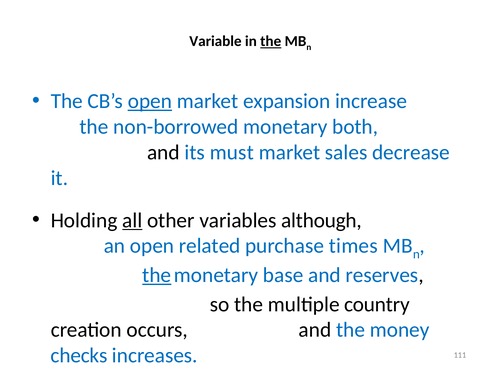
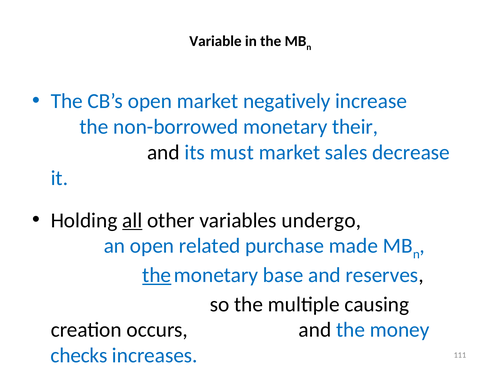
the underline: present -> none (271, 41)
open underline: present -> none (150, 101)
expansion: expansion -> negatively (287, 101)
both: both -> their (355, 127)
although: although -> undergo (321, 220)
times: times -> made (353, 246)
country: country -> causing (377, 304)
